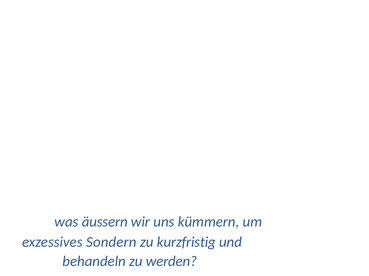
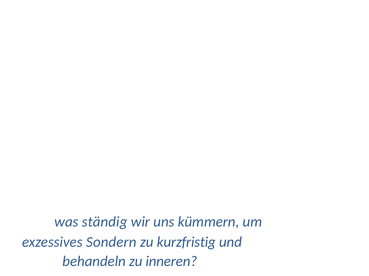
äussern: äussern -> ständig (105, 222)
werden: werden -> inneren (171, 262)
